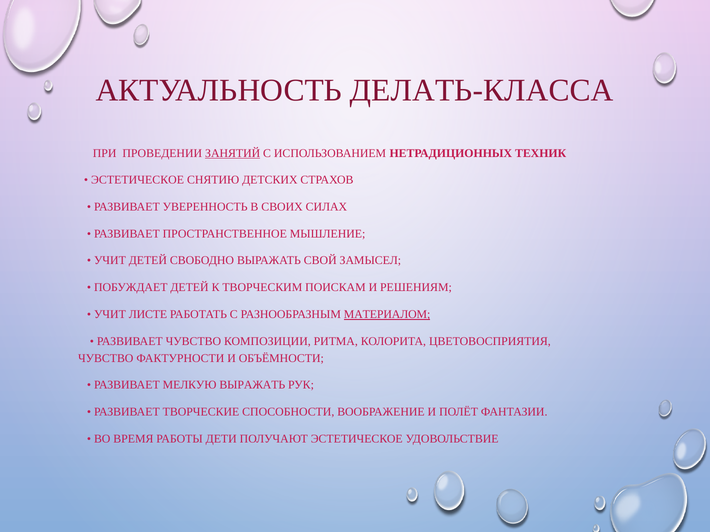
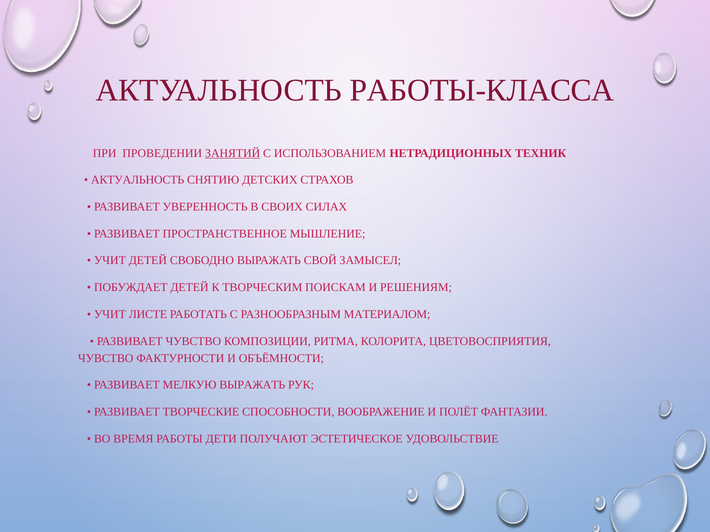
ДЕЛАТЬ-КЛАССА: ДЕЛАТЬ-КЛАССА -> РАБОТЫ-КЛАССА (482, 90)
ЭСТЕТИЧЕСКОЕ: ЭСТЕТИЧЕСКОЕ -> АКТУАЛЬНОСТЬ (138, 180)
МАТЕРИАЛОМ underline: present -> none (387, 315)
